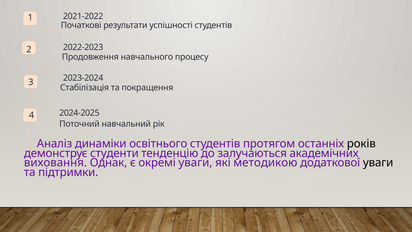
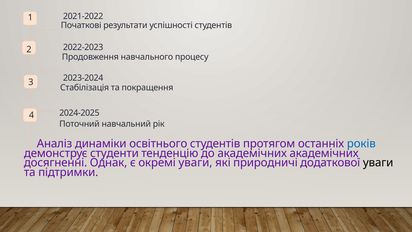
років colour: black -> blue (361, 144)
до залучаються: залучаються -> академічних (252, 153)
виховання: виховання -> досягненні (56, 163)
методикою: методикою -> природничі (265, 163)
